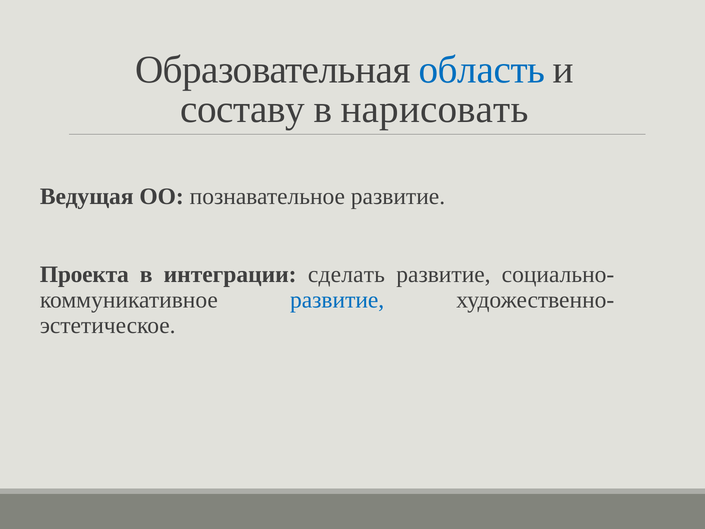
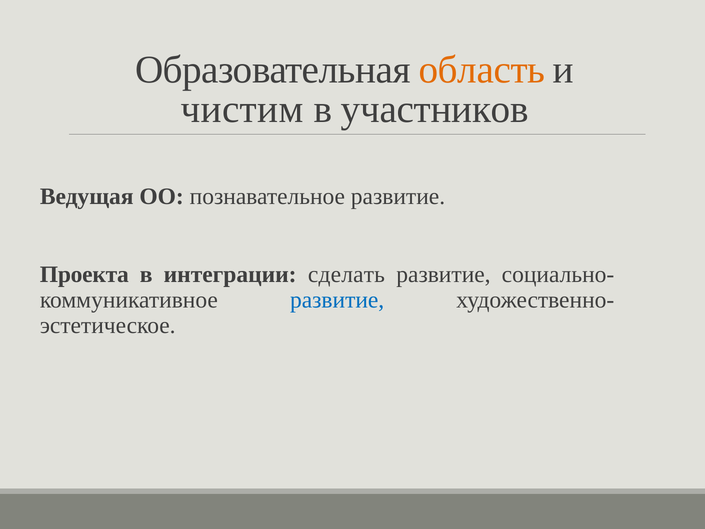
область colour: blue -> orange (482, 70)
составу: составу -> чистим (242, 110)
нарисовать: нарисовать -> участников (435, 110)
